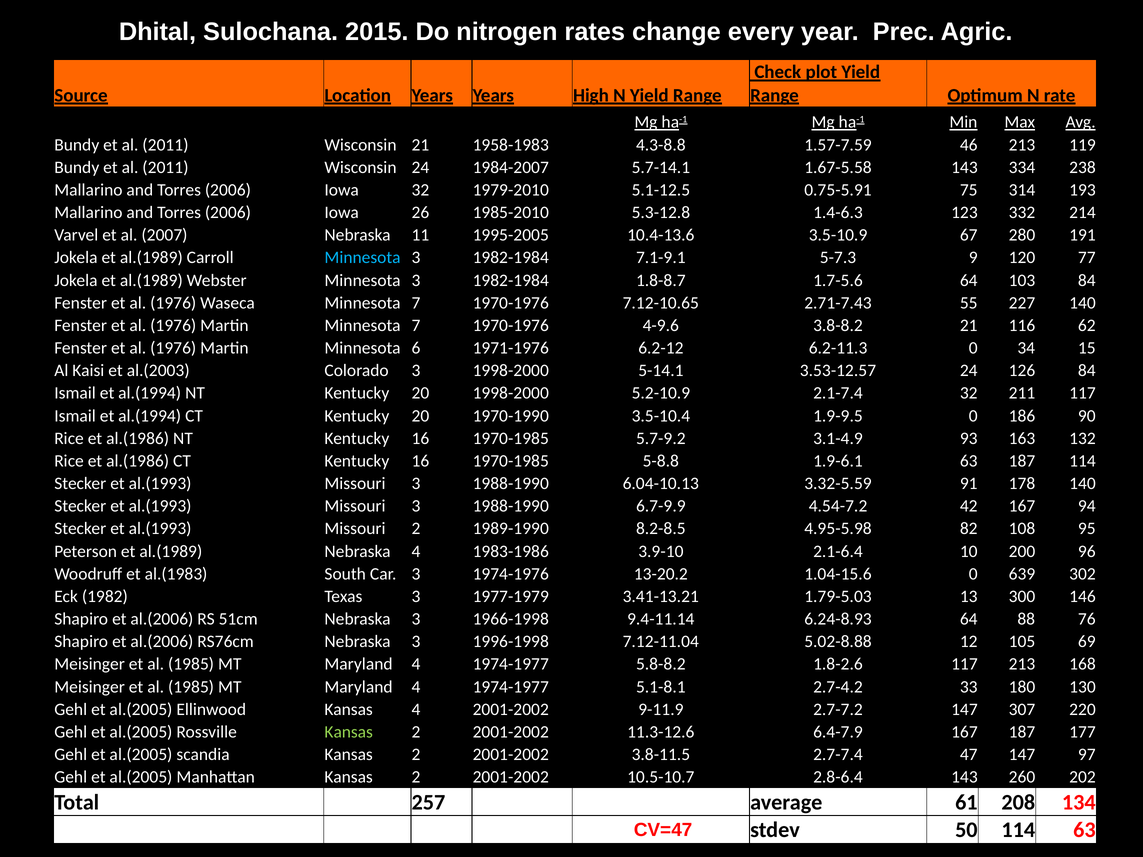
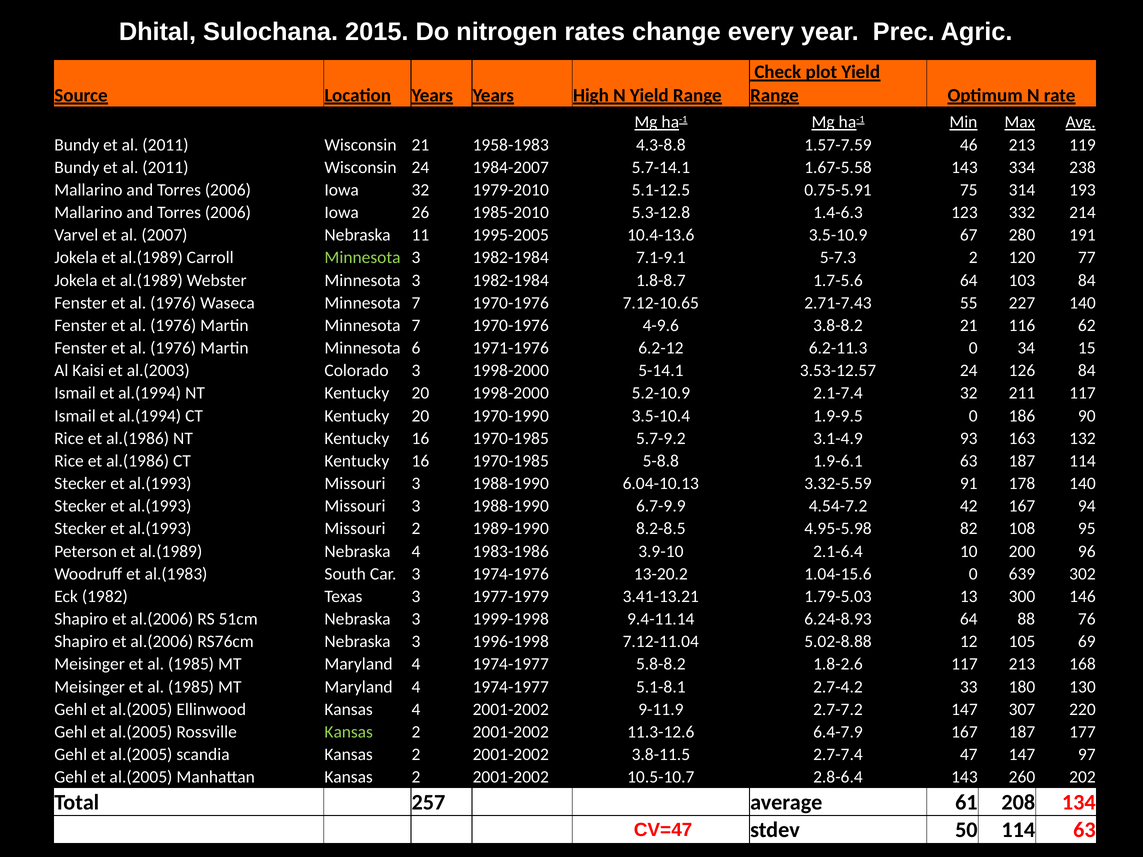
Minnesota colour: light blue -> light green (363, 258)
5-7.3 9: 9 -> 2 (973, 258)
1966-1998: 1966-1998 -> 1999-1998 (511, 619)
